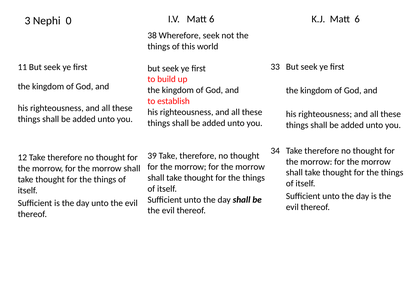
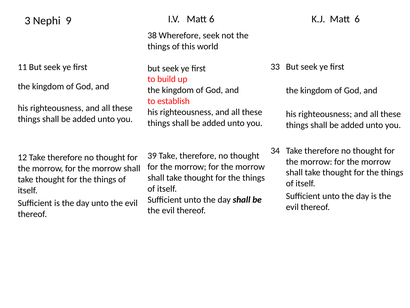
0: 0 -> 9 (69, 21)
